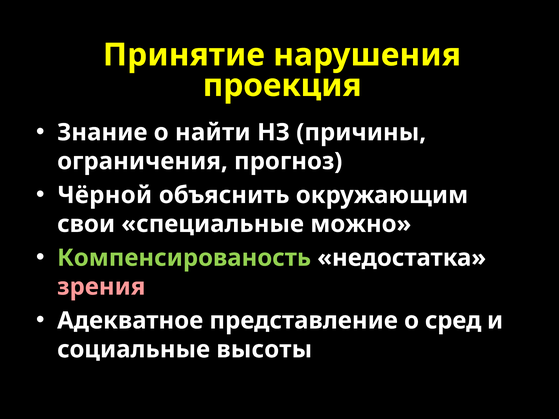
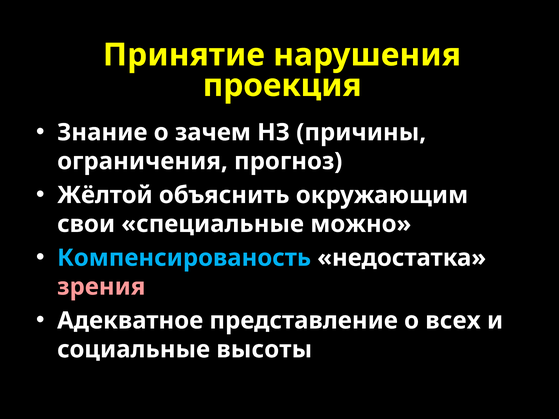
найти: найти -> зачем (213, 132)
Чёрной: Чёрной -> Жёлтой (105, 195)
Компенсированость colour: light green -> light blue (184, 258)
сред: сред -> всех (453, 321)
